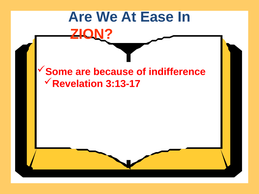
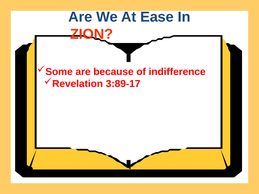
3:13-17: 3:13-17 -> 3:89-17 (123, 84)
